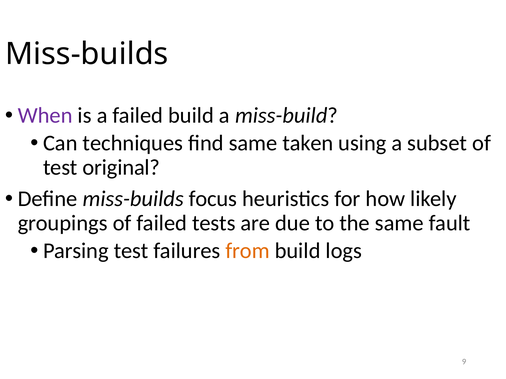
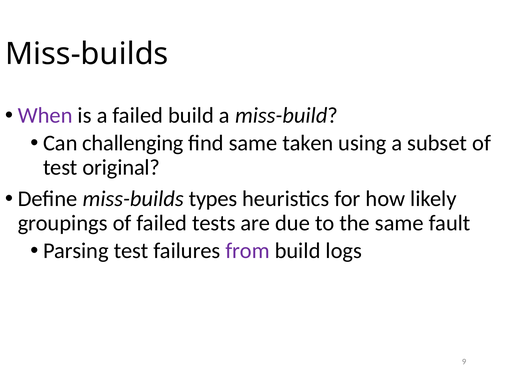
techniques: techniques -> challenging (133, 143)
focus: focus -> types (213, 199)
from colour: orange -> purple (248, 251)
